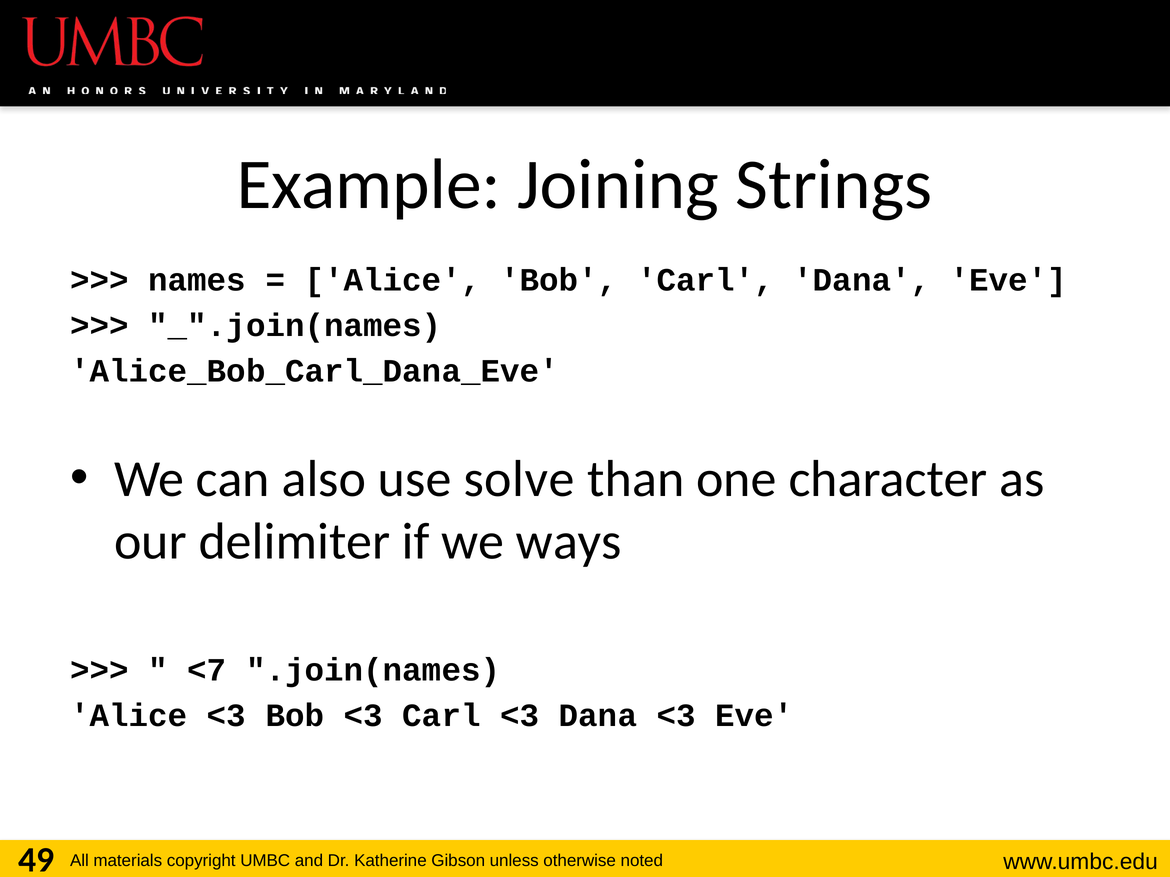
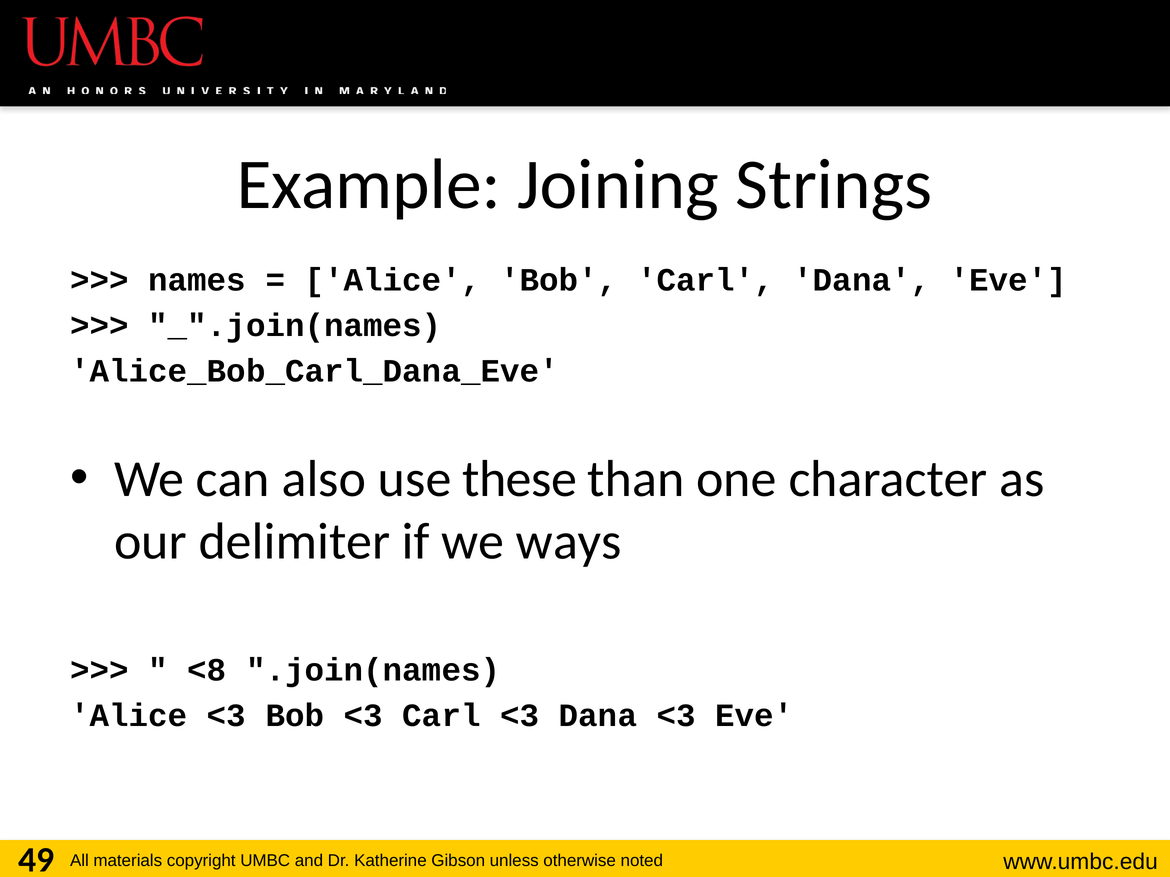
solve: solve -> these (520, 479)
<7: <7 -> <8 (207, 670)
